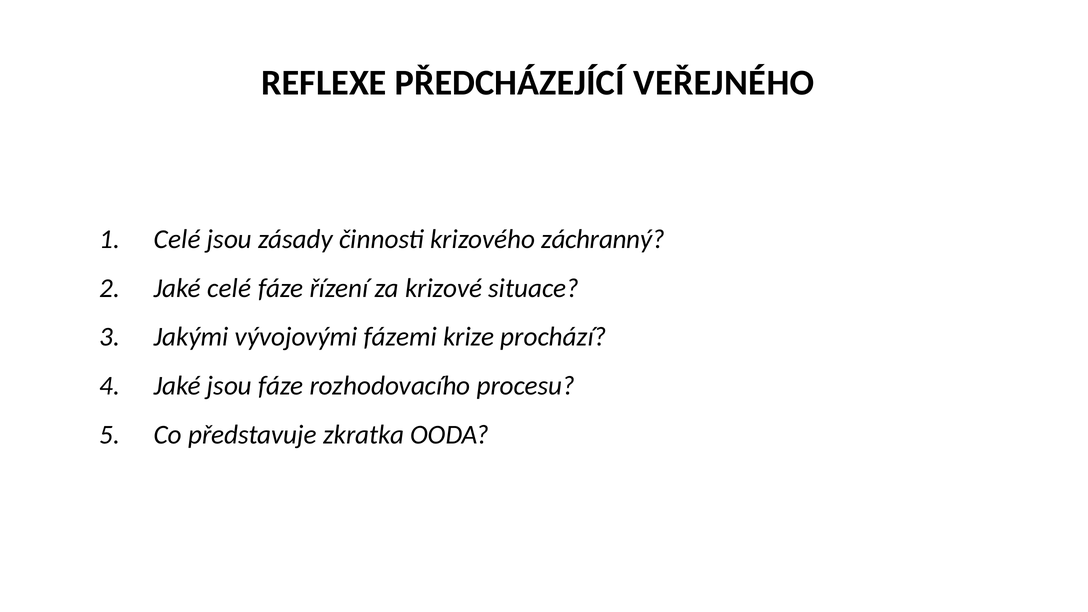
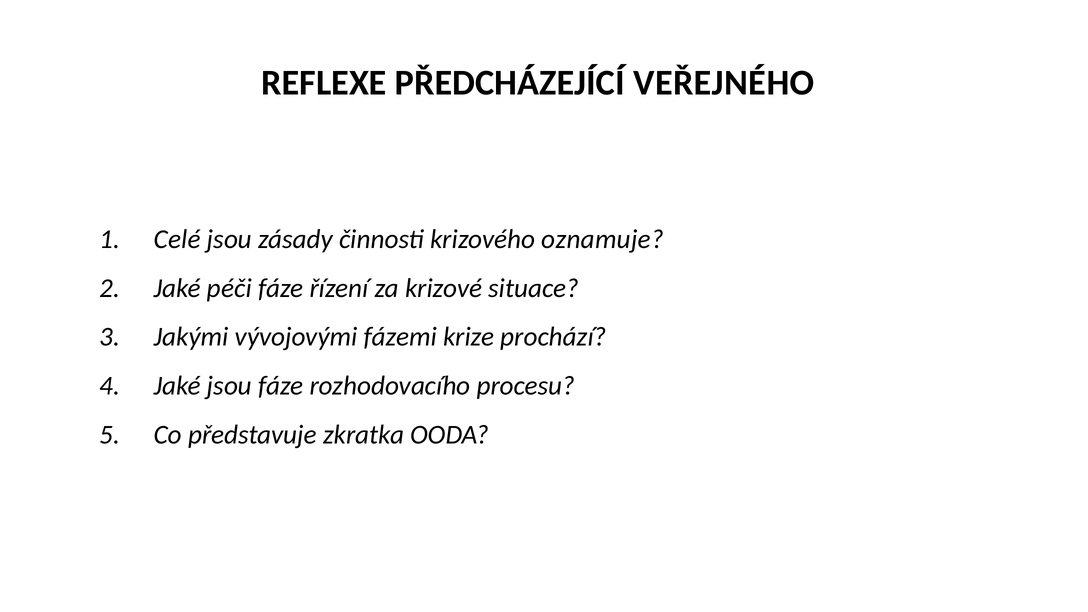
záchranný: záchranný -> oznamuje (603, 239)
Jaké celé: celé -> péči (229, 288)
